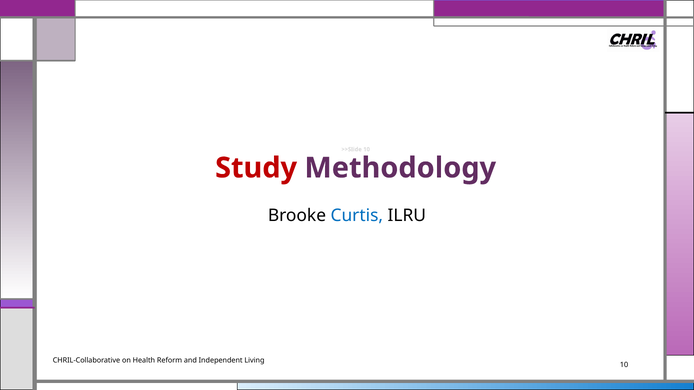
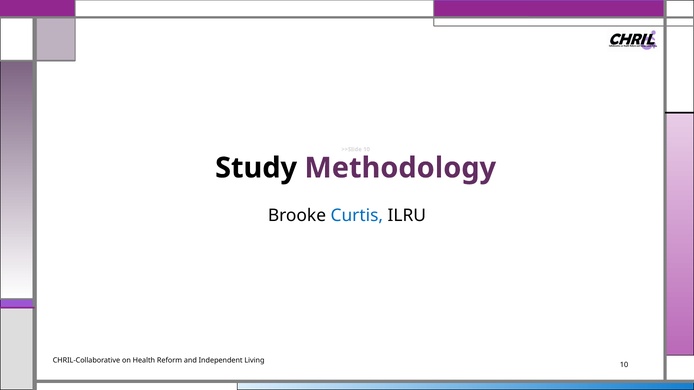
Study colour: red -> black (256, 168)
